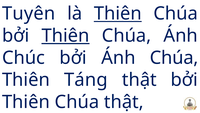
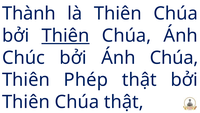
Tuyên: Tuyên -> Thành (29, 14)
Thiên underline: present -> none (118, 14)
Táng: Táng -> Phép (86, 80)
